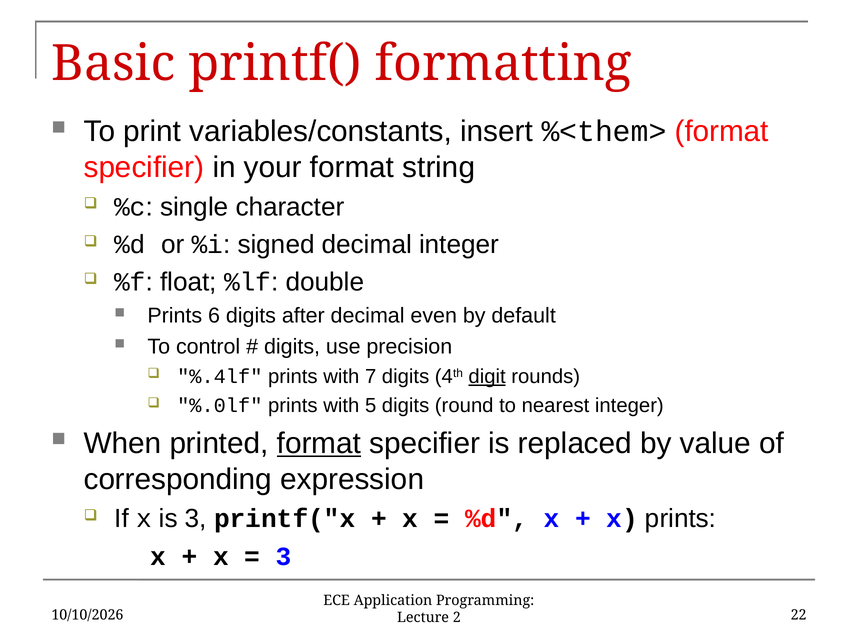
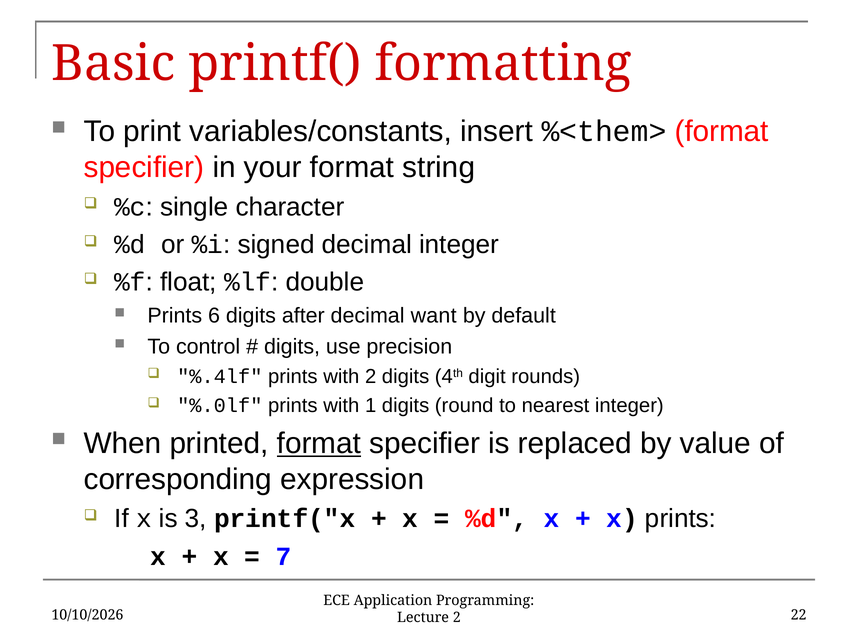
even: even -> want (434, 316)
with 7: 7 -> 2 (371, 376)
digit underline: present -> none (487, 376)
5: 5 -> 1 (371, 405)
3: 3 -> 7 (284, 556)
